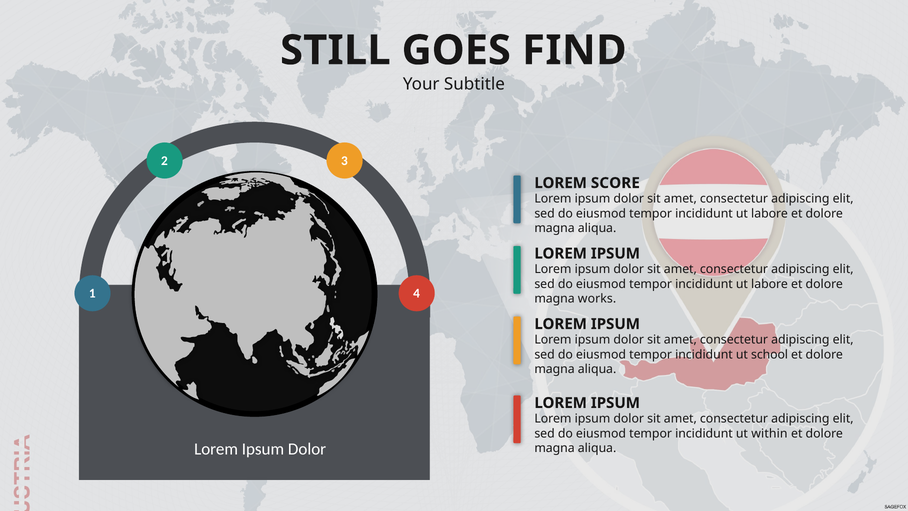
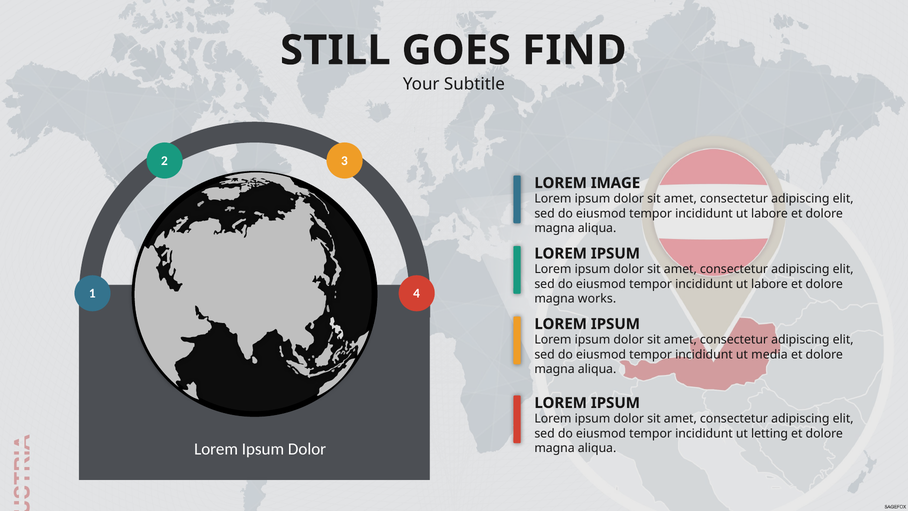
SCORE: SCORE -> IMAGE (615, 183)
school: school -> media (769, 354)
within: within -> letting (770, 433)
